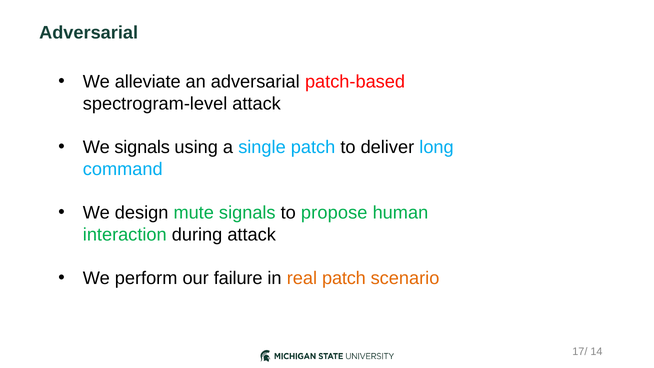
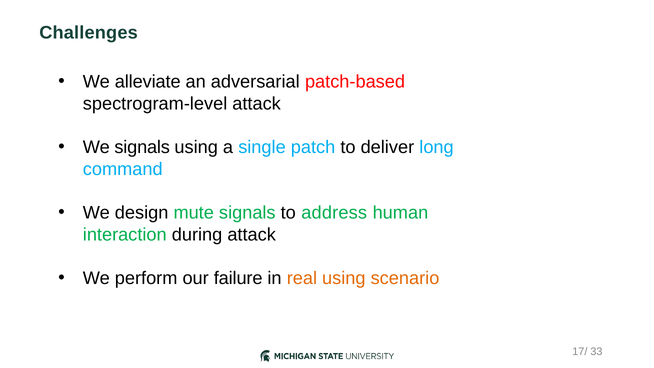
Adversarial: Adversarial -> Challenges (89, 33)
propose: propose -> address (334, 213)
real patch: patch -> using (344, 278)
14: 14 -> 33 (596, 352)
